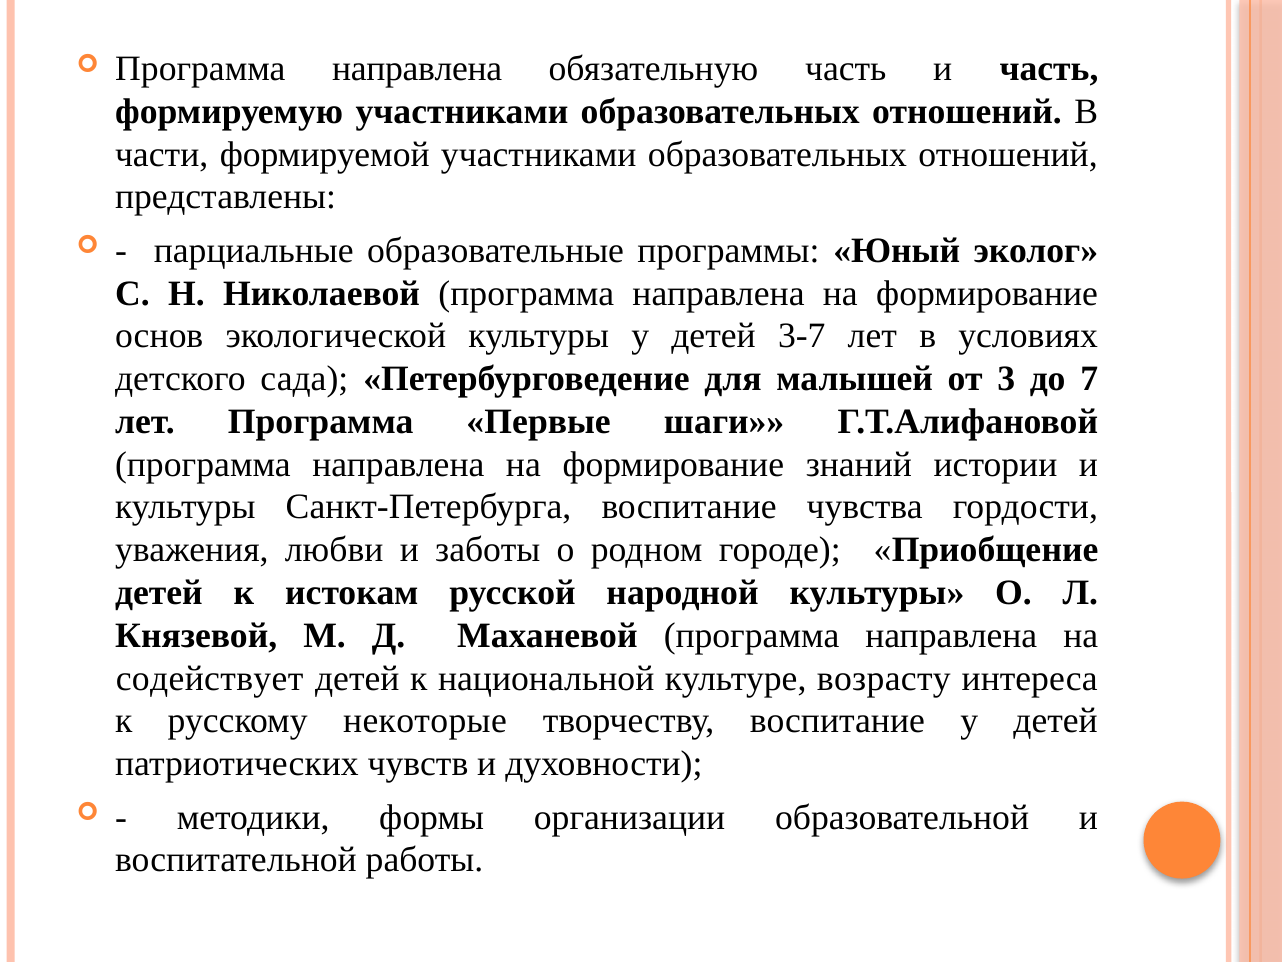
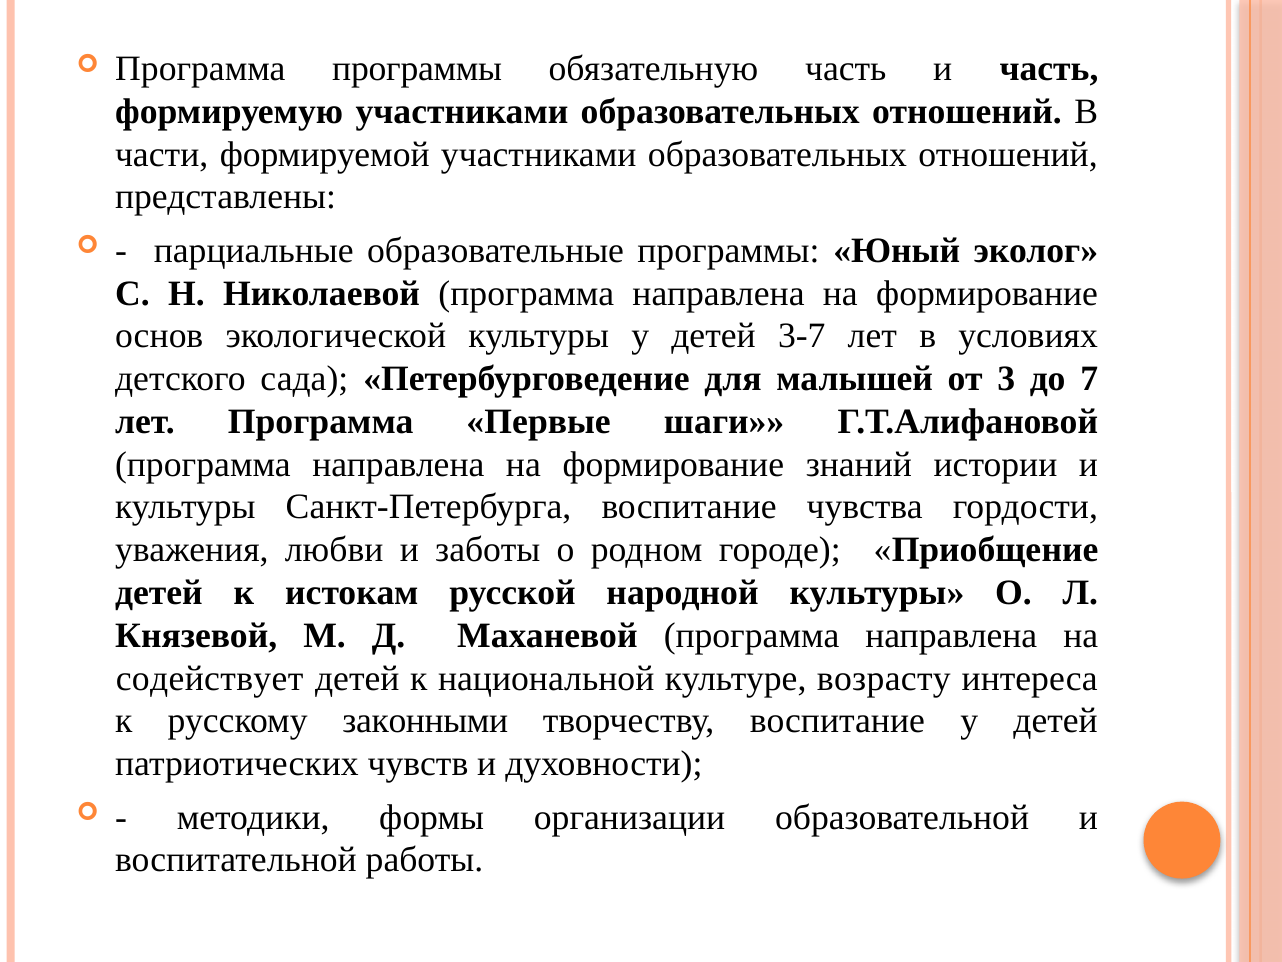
направлена: направлена -> программы (417, 69)
некоторые: некоторые -> законными (425, 721)
